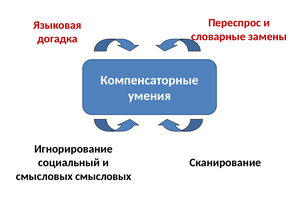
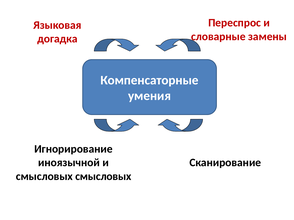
социальный: социальный -> иноязычной (69, 163)
